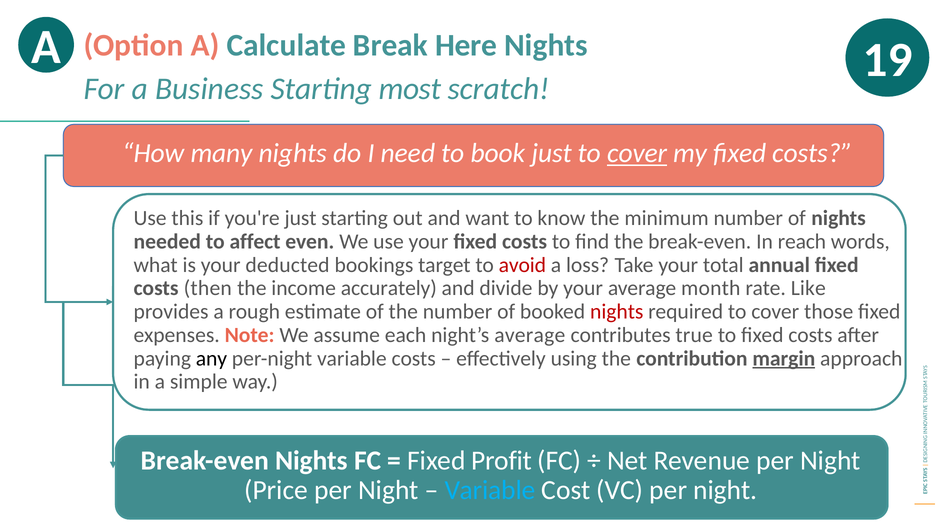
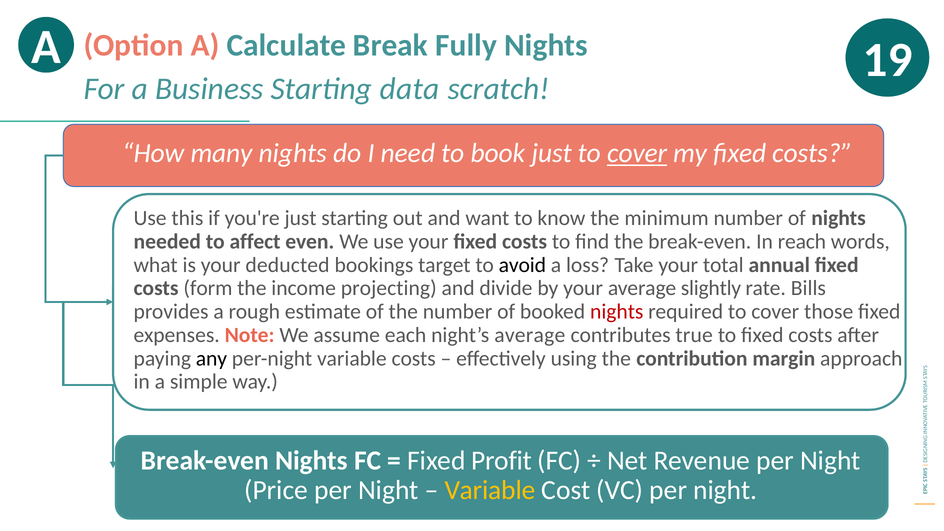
Here: Here -> Fully (466, 45)
most: most -> data (410, 89)
avoid colour: red -> black (522, 265)
then: then -> form (208, 288)
accurately: accurately -> projecting (389, 288)
month: month -> slightly (711, 288)
Like: Like -> Bills (808, 288)
margin underline: present -> none (784, 358)
Variable colour: light blue -> yellow (490, 490)
